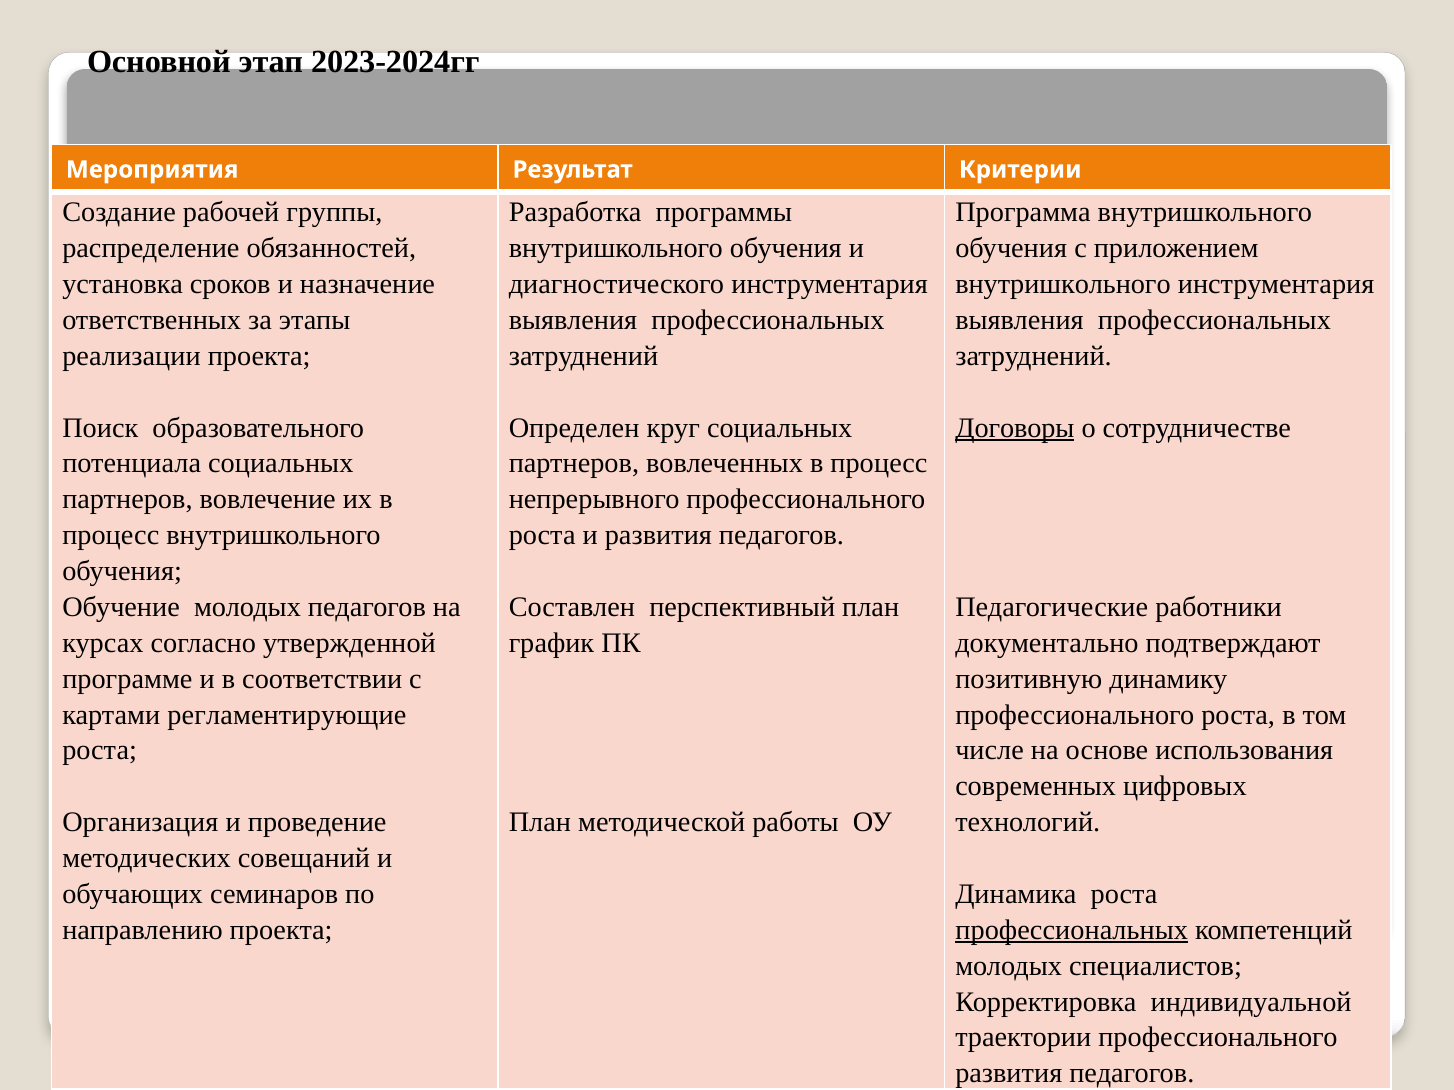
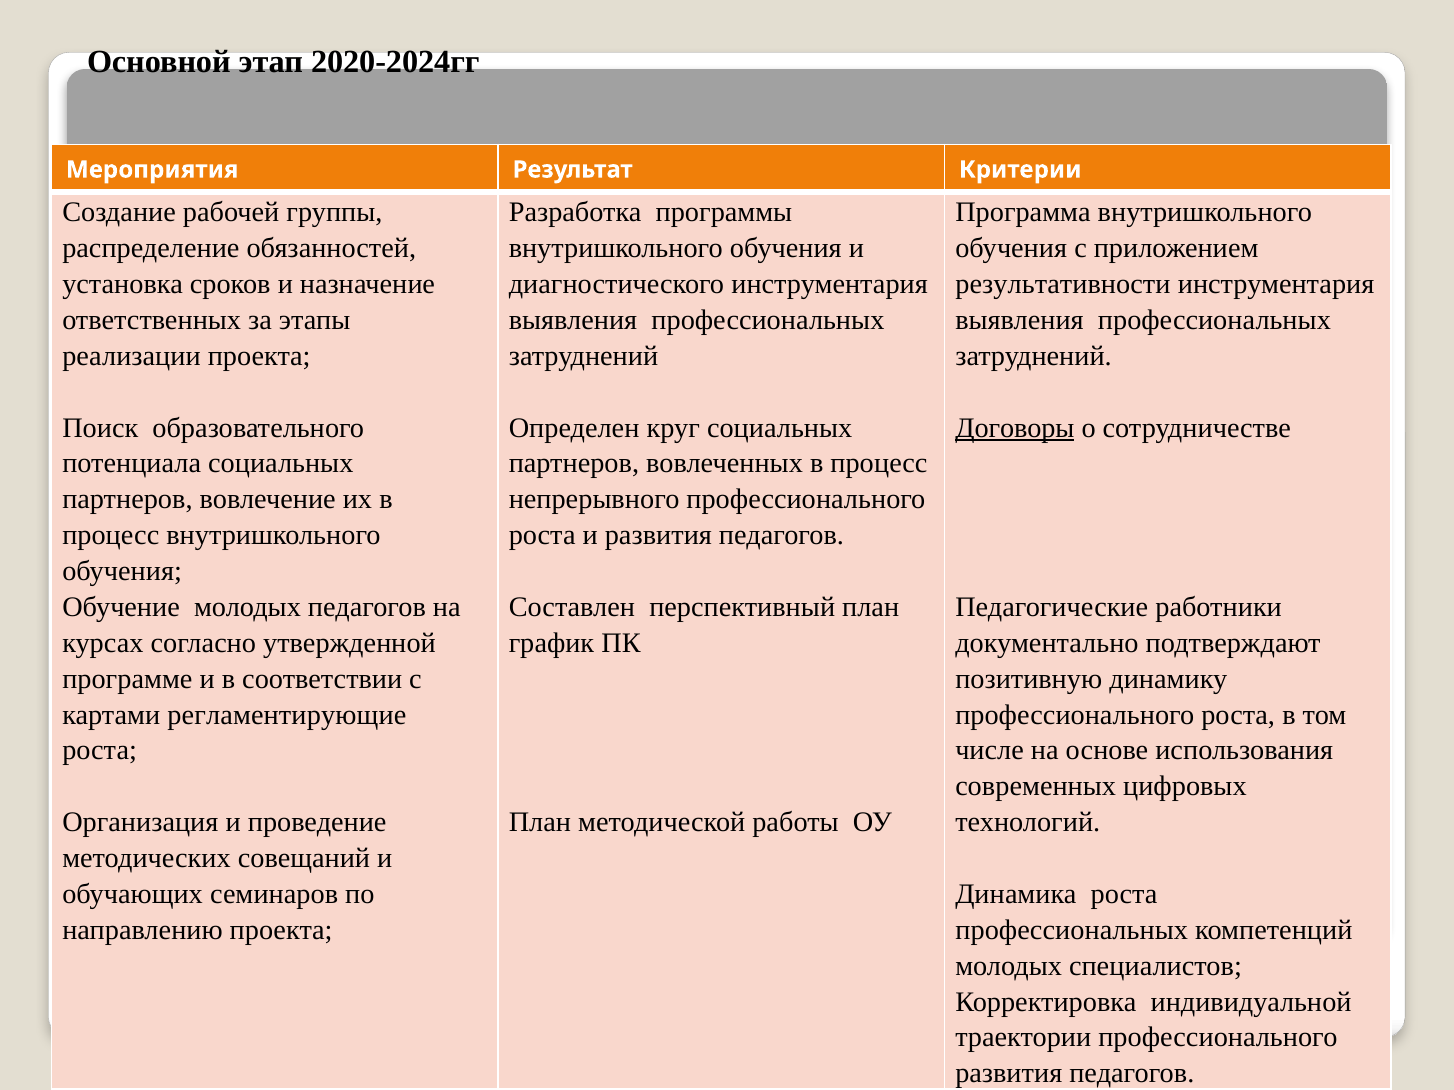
2023-2024гг: 2023-2024гг -> 2020-2024гг (395, 62)
внутришкольного: внутришкольного -> результативности (1063, 284)
профессиональных underline: present -> none (1072, 930)
